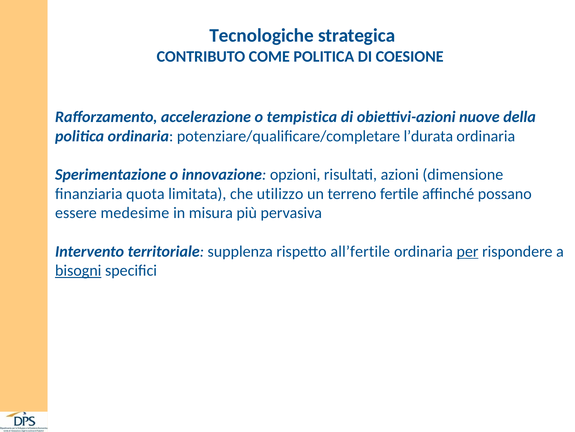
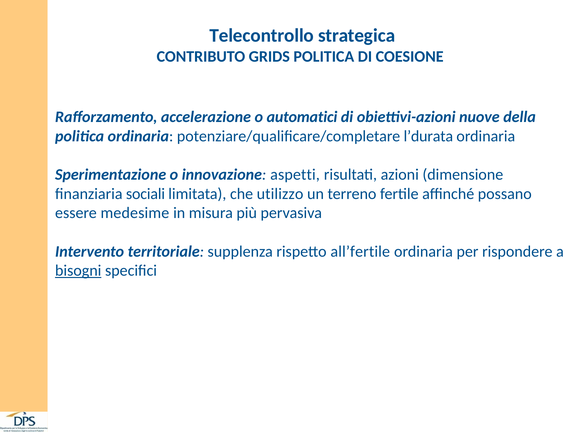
Tecnologiche: Tecnologiche -> Telecontrollo (262, 36)
COME: COME -> GRIDS (269, 56)
tempistica: tempistica -> automatici (302, 117)
opzioni: opzioni -> aspetti (295, 174)
quota: quota -> sociali (145, 193)
per underline: present -> none (467, 251)
